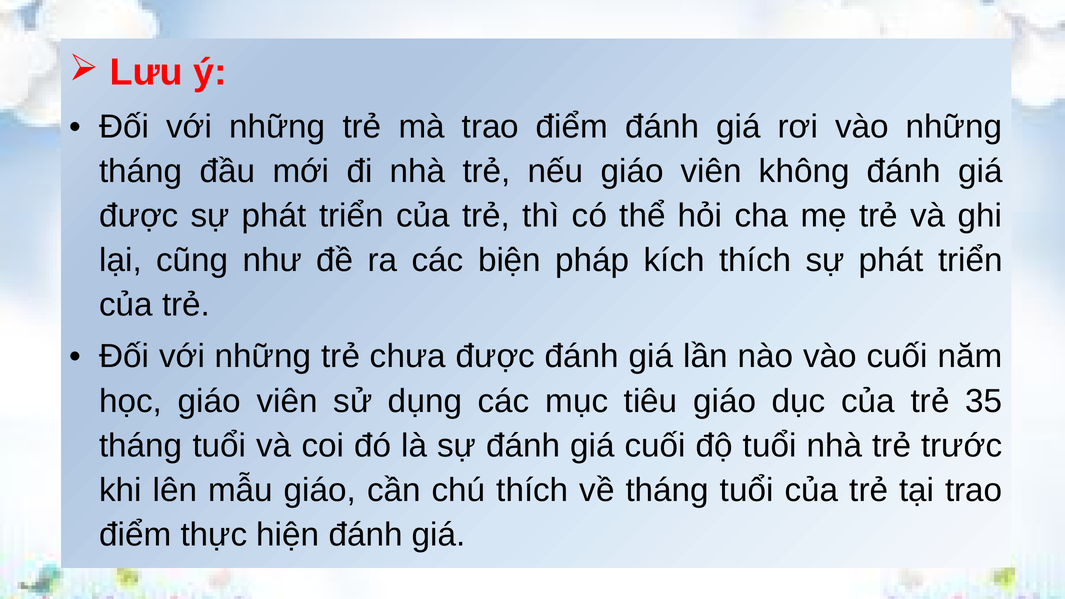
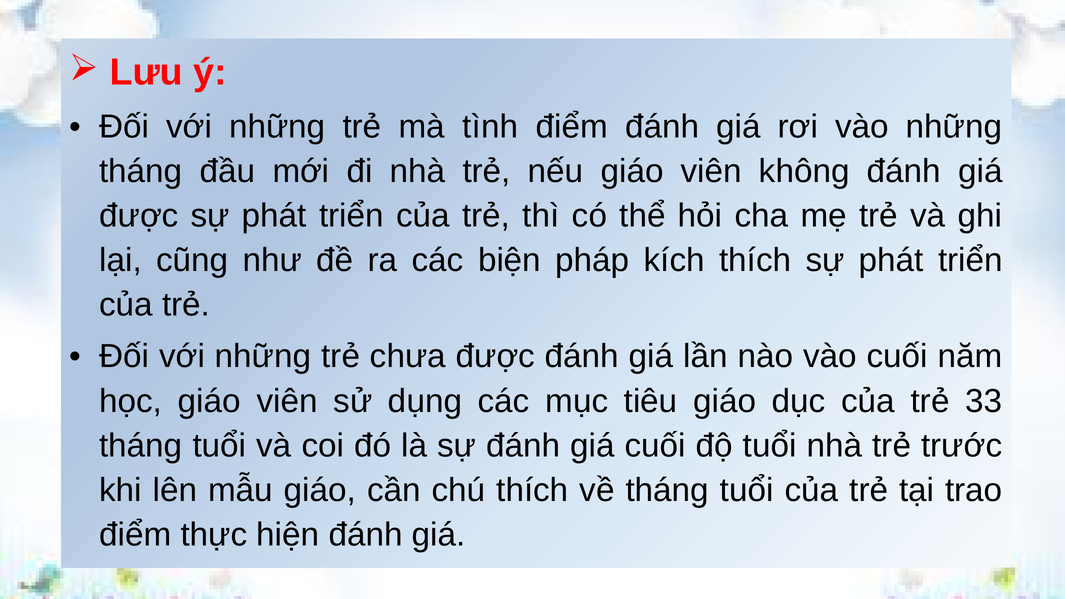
mà trao: trao -> tình (490, 127)
35: 35 -> 33 (984, 401)
